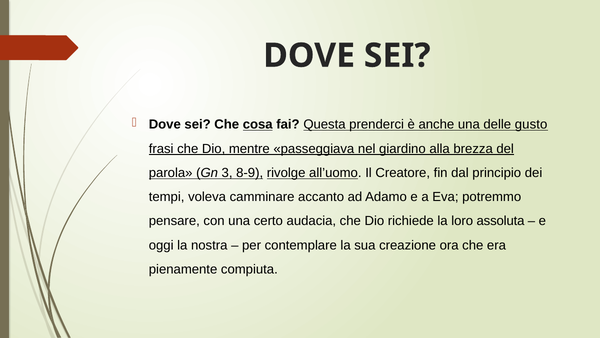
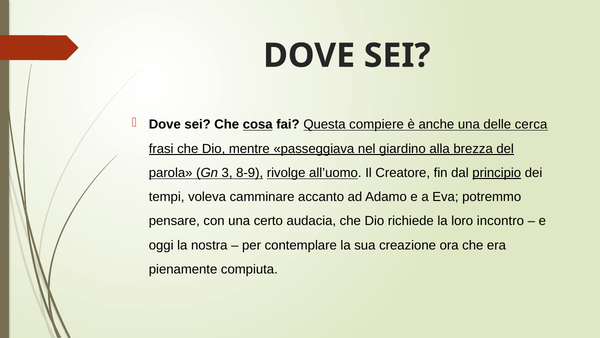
prenderci: prenderci -> compiere (377, 124)
gusto: gusto -> cerca (531, 124)
principio underline: none -> present (497, 173)
assoluta: assoluta -> incontro (500, 221)
